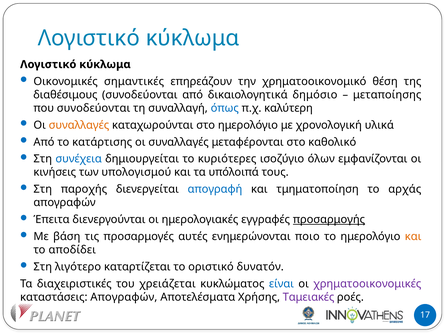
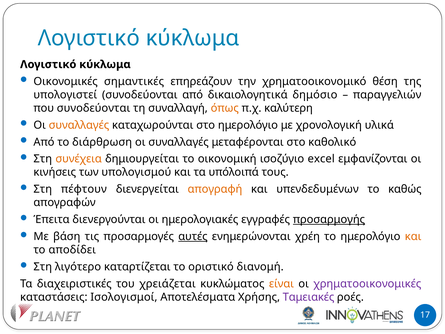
διαθέσιμους: διαθέσιμους -> υπολογιστεί (65, 95)
μεταποίησης: μεταποίησης -> παραγγελιών (387, 95)
όπως colour: blue -> orange (225, 108)
κατάρτισης: κατάρτισης -> διάρθρωση (102, 142)
συνέχεια colour: blue -> orange (79, 159)
κυριότερες: κυριότερες -> οικονομική (227, 159)
όλων: όλων -> excel (321, 159)
παροχής: παροχής -> πέφτουν (84, 189)
απογραφή colour: blue -> orange (215, 189)
τμηματοποίηση: τμηματοποίηση -> υπενδεδυμένων (318, 189)
αρχάς: αρχάς -> καθώς (405, 189)
αυτές underline: none -> present (193, 236)
ποιο: ποιο -> χρέη (307, 236)
δυνατόν: δυνατόν -> διανομή (260, 267)
είναι colour: blue -> orange (281, 284)
καταστάσεις Απογραφών: Απογραφών -> Ισολογισμοί (124, 297)
